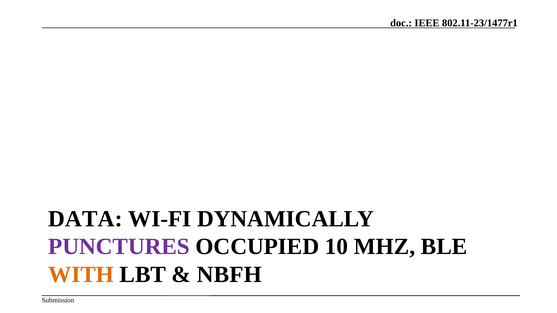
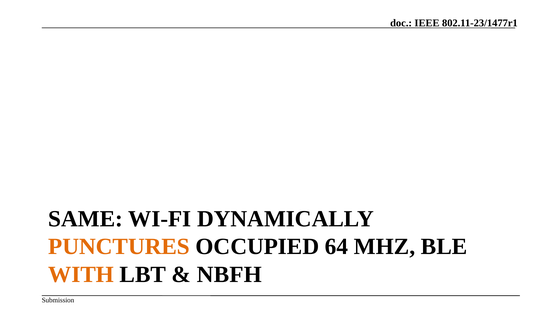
DATA: DATA -> SAME (86, 219)
PUNCTURES colour: purple -> orange (119, 247)
10: 10 -> 64 (337, 247)
